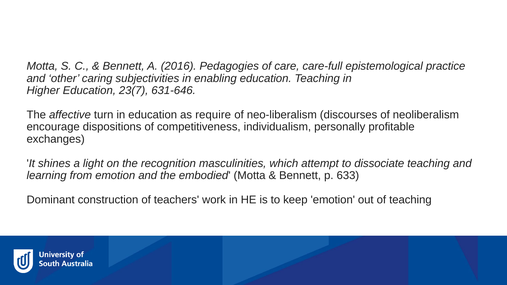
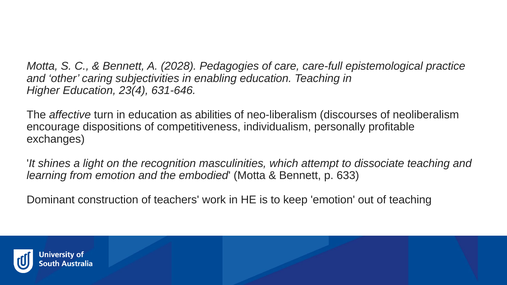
2016: 2016 -> 2028 (179, 66)
23(7: 23(7 -> 23(4 (134, 91)
require: require -> abilities (213, 115)
